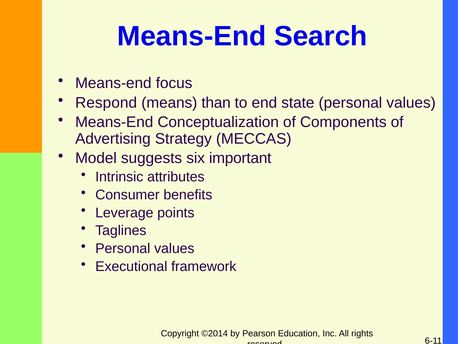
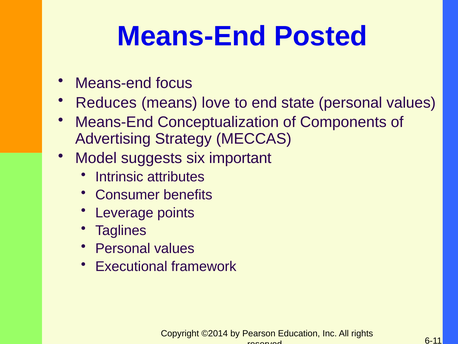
Search: Search -> Posted (321, 36)
Respond: Respond -> Reduces (106, 103)
than: than -> love (216, 103)
